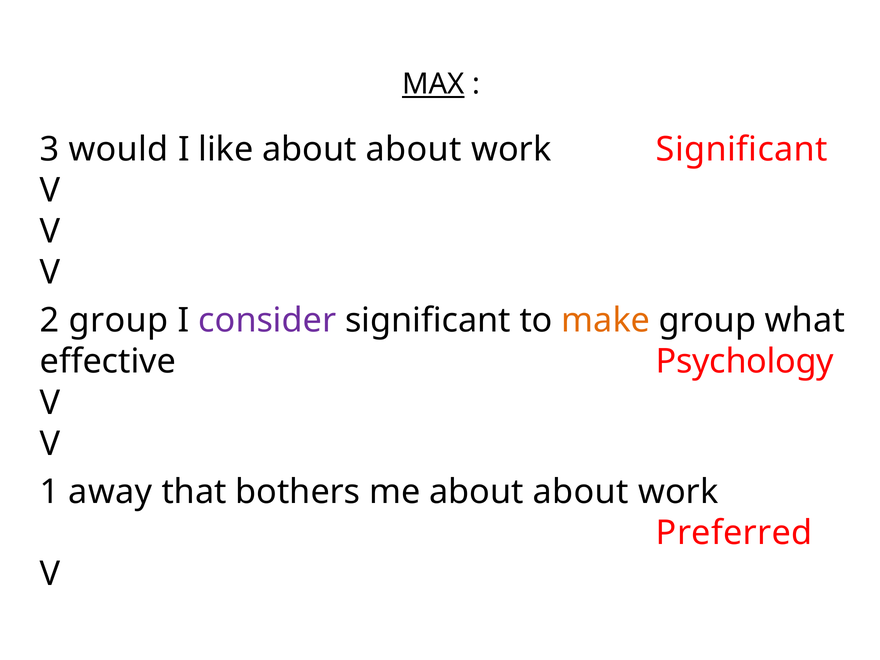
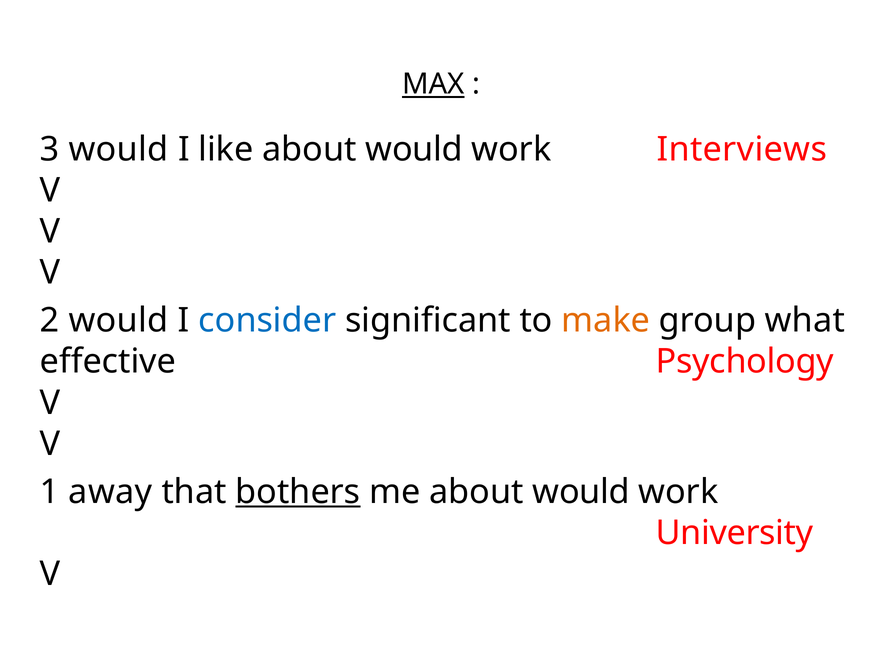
like about about: about -> would (414, 149)
work Significant: Significant -> Interviews (742, 149)
2 group: group -> would (119, 321)
consider colour: purple -> blue (267, 321)
bothers underline: none -> present (298, 492)
me about about: about -> would (581, 492)
Preferred: Preferred -> University (735, 533)
